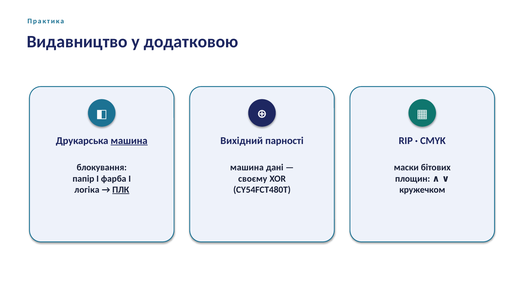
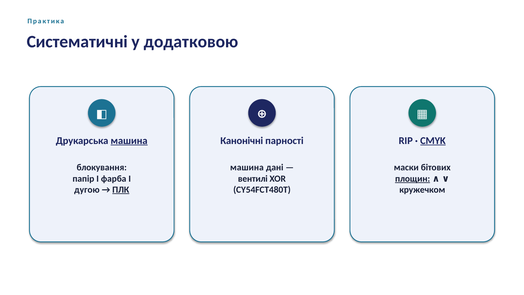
Видавництво: Видавництво -> Систематичні (77, 42)
Вихідний: Вихідний -> Канонічні (242, 141)
CMYK underline: none -> present (433, 141)
своєму: своєму -> вентилі (253, 178)
площин underline: none -> present (413, 178)
логіка: логіка -> дугою (87, 190)
